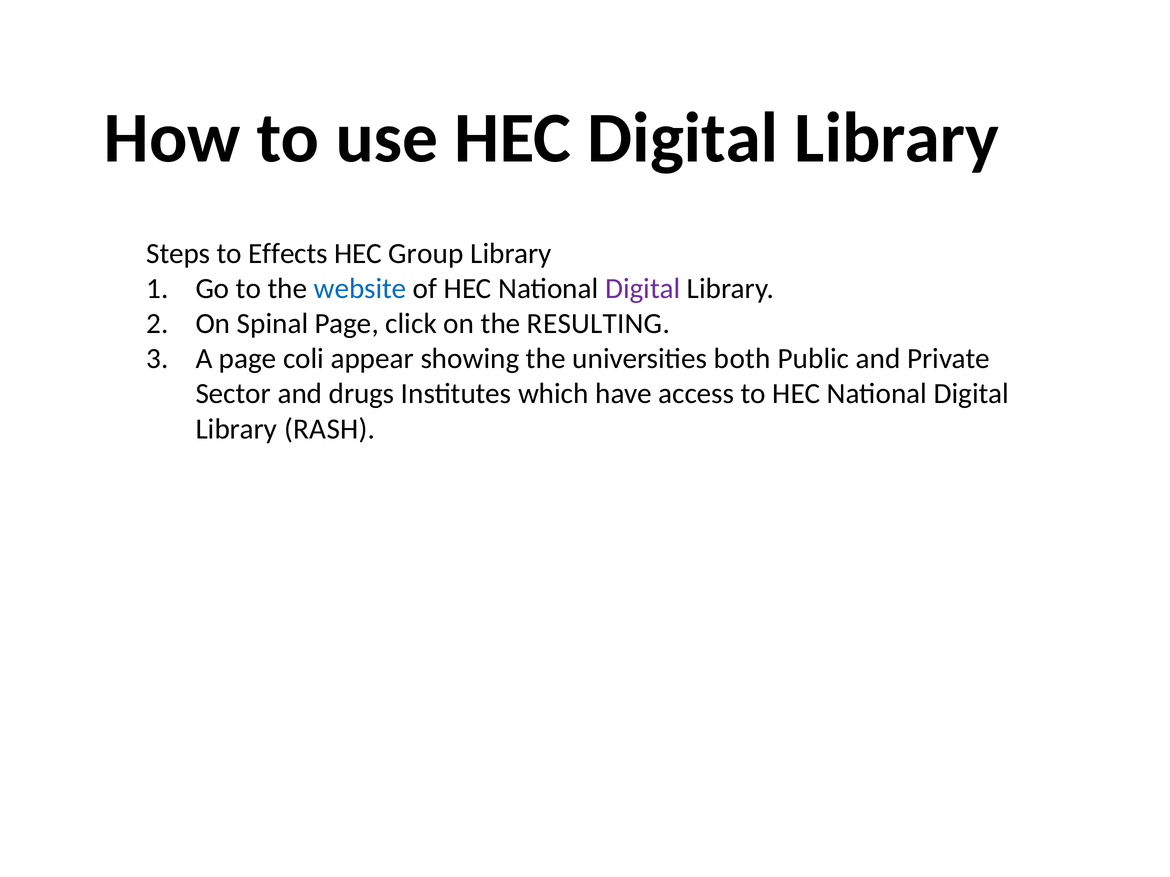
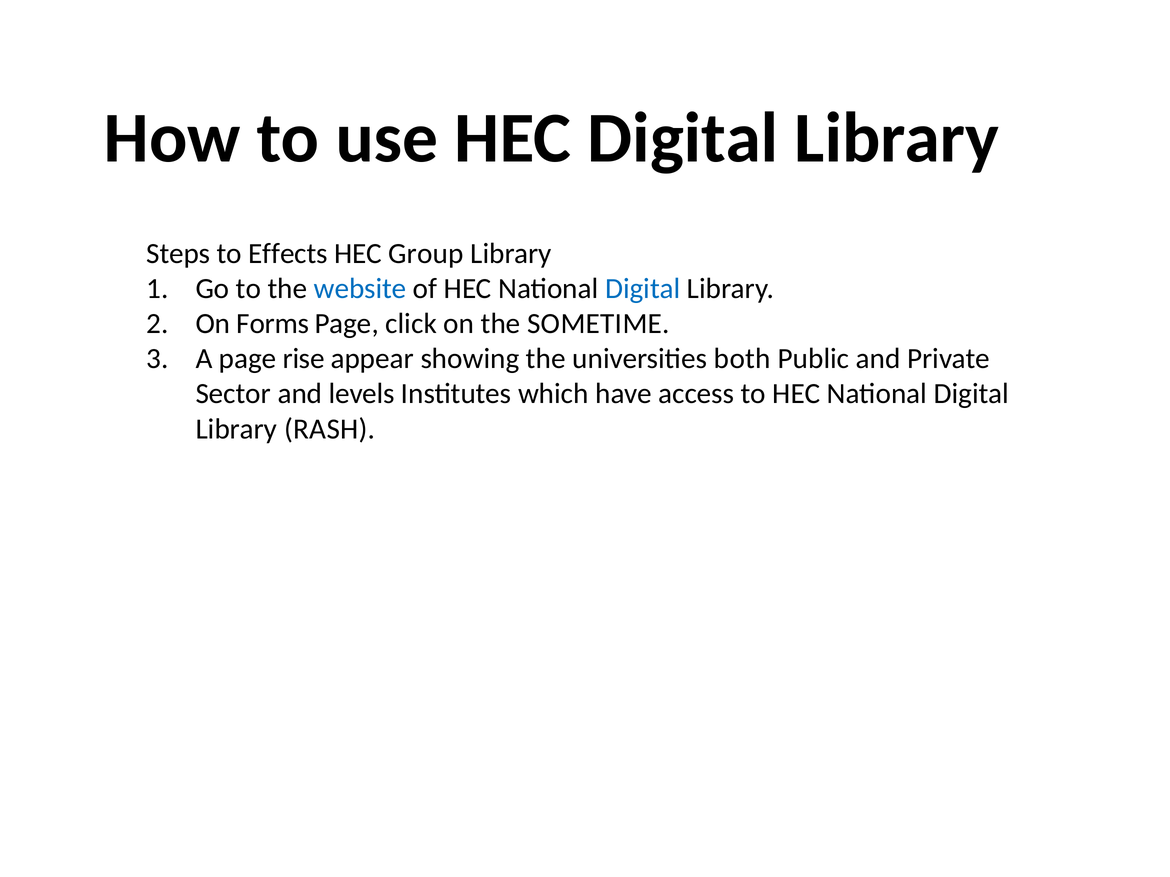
Digital colour: purple -> blue (643, 289)
Spinal: Spinal -> Forms (273, 324)
RESULTING: RESULTING -> SOMETIME (598, 324)
coli: coli -> rise (304, 359)
drugs: drugs -> levels (362, 394)
